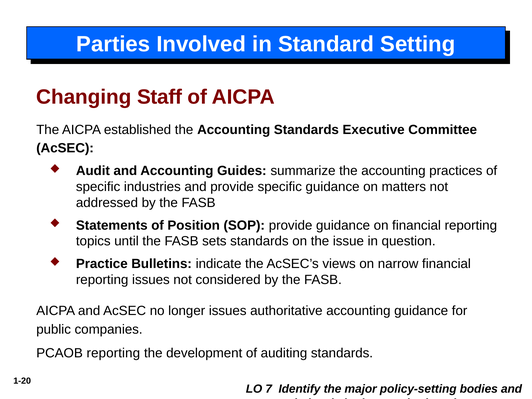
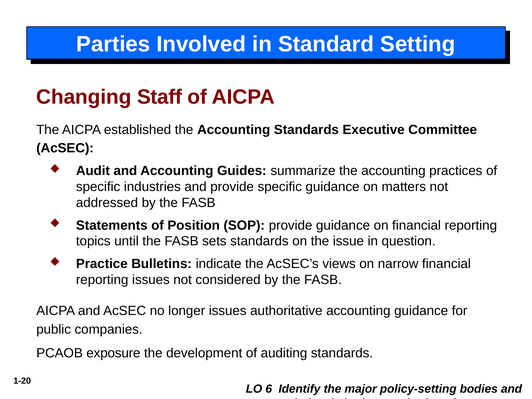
PCAOB reporting: reporting -> exposure (113, 353)
7: 7 -> 6 (269, 389)
